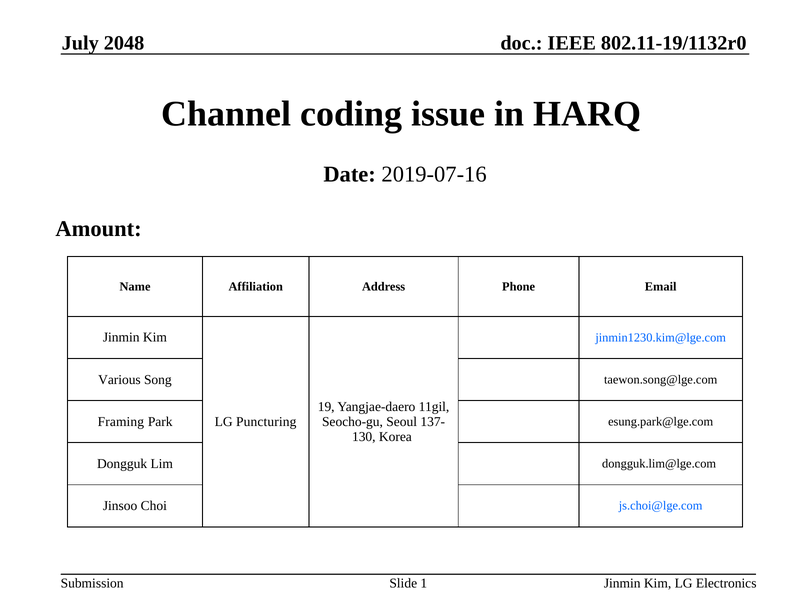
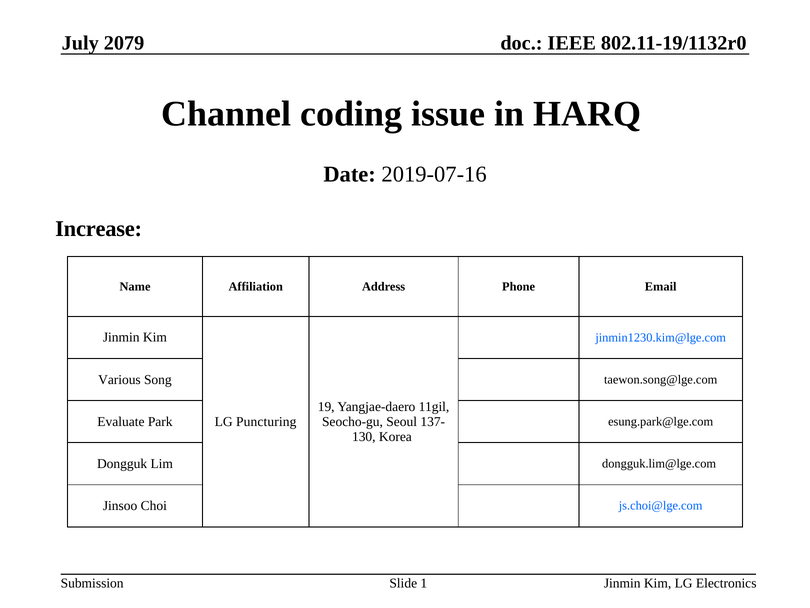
2048: 2048 -> 2079 (124, 43)
Amount: Amount -> Increase (99, 228)
Framing: Framing -> Evaluate (121, 421)
